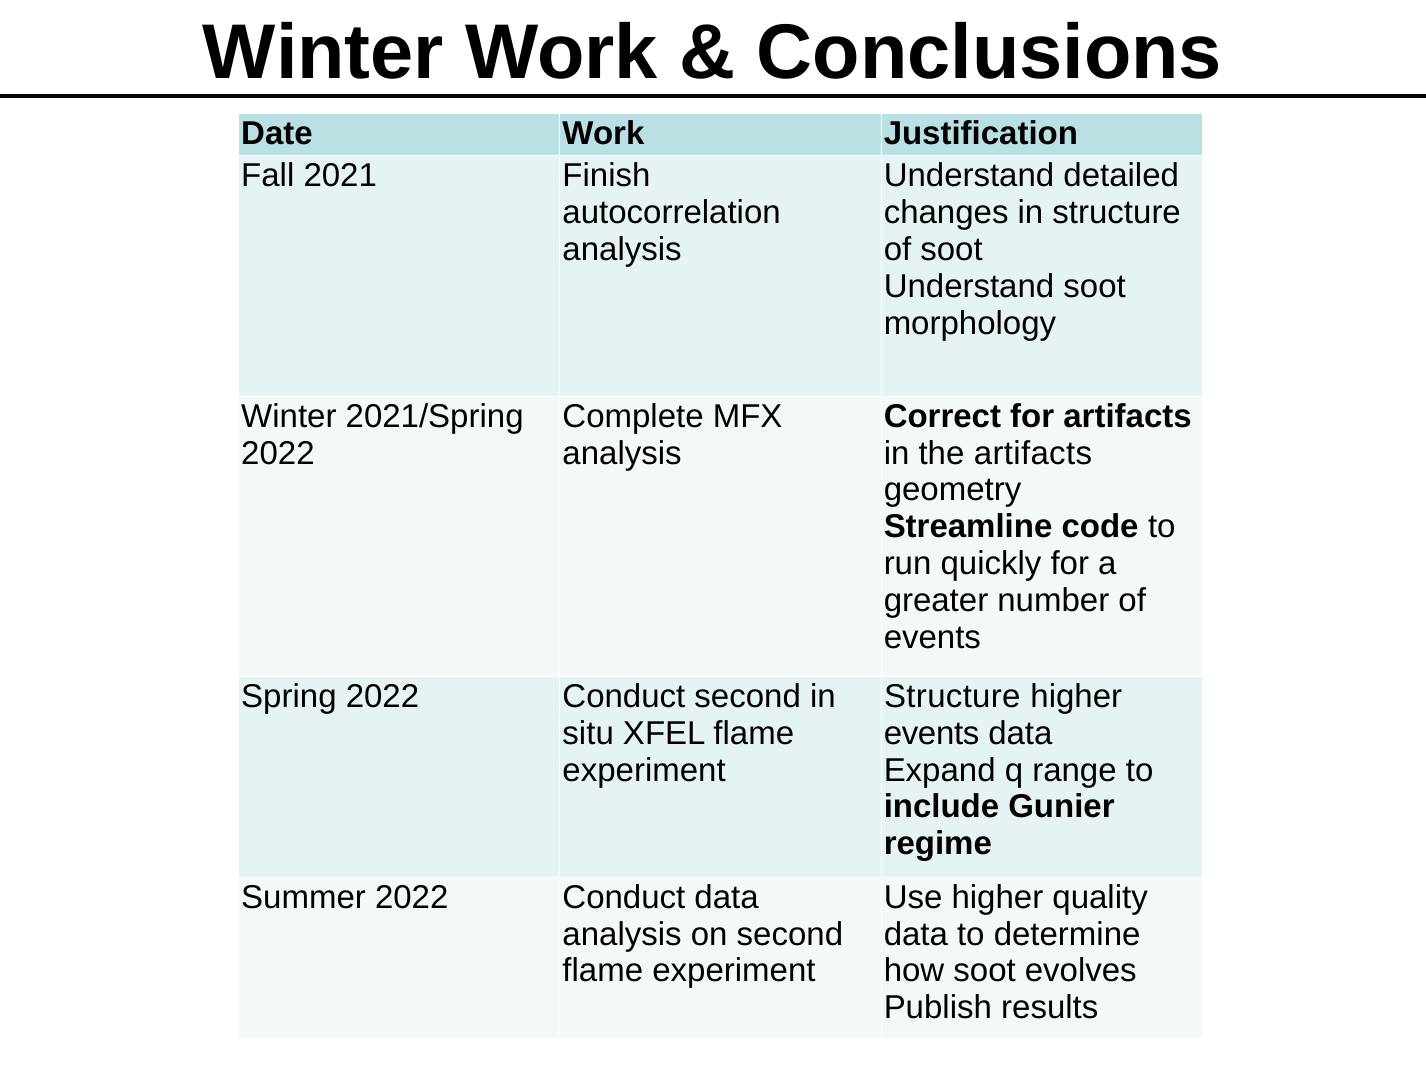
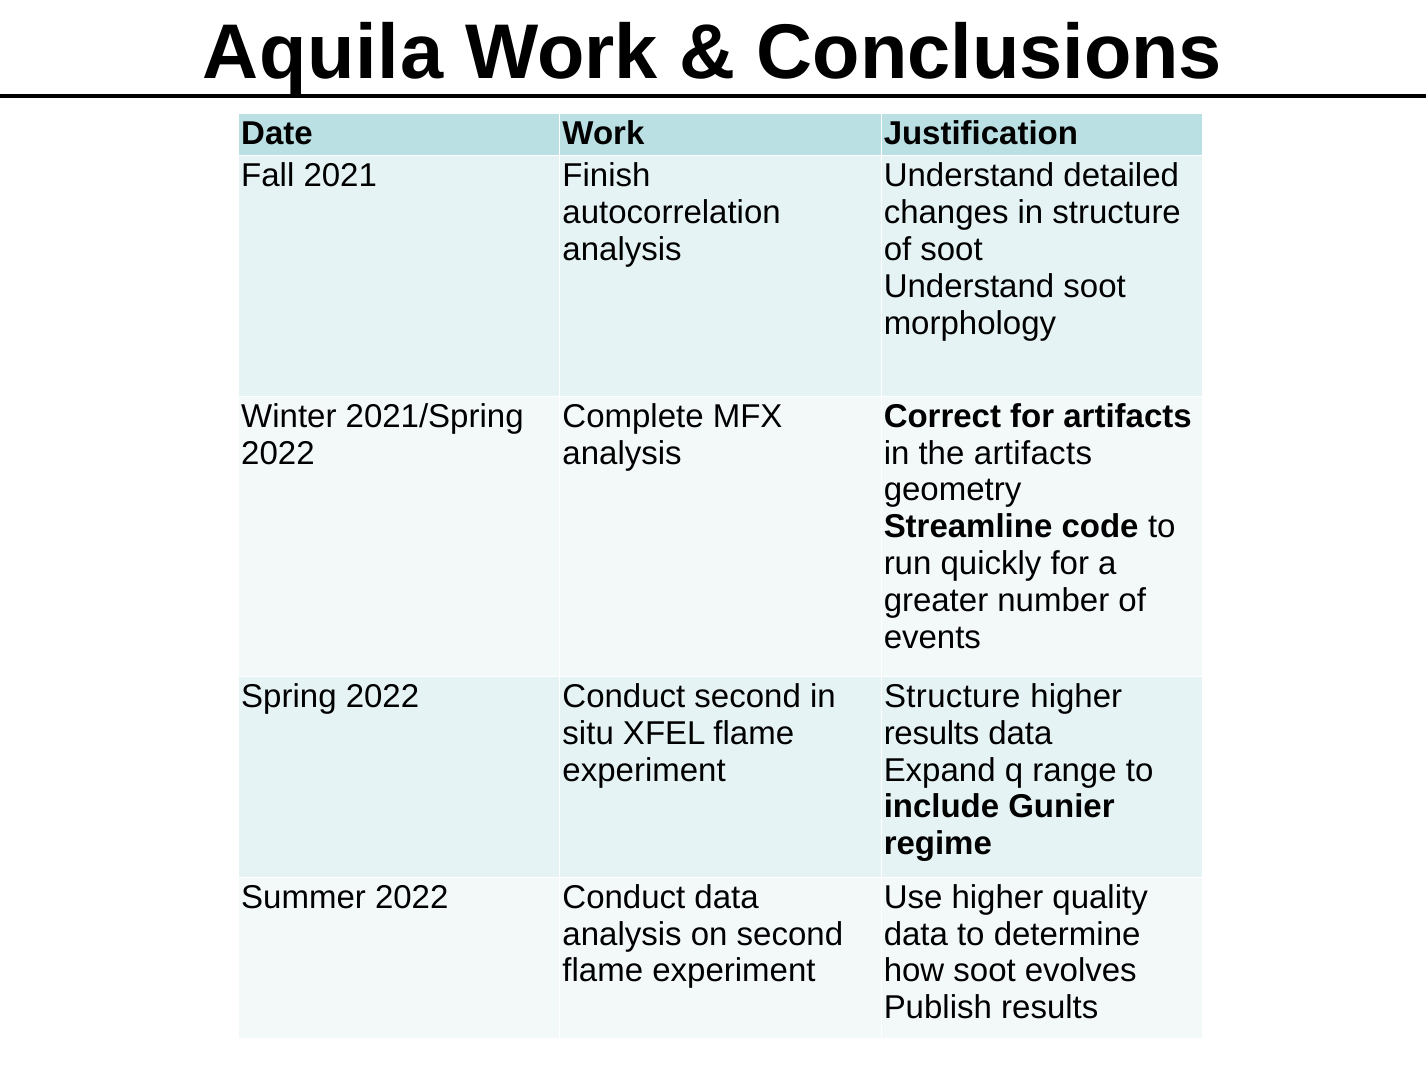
Winter: Winter -> Aquila (323, 53)
events: events -> results (932, 734)
